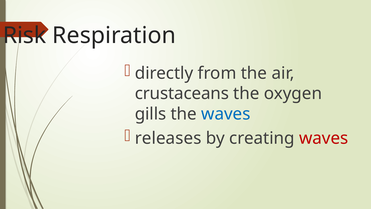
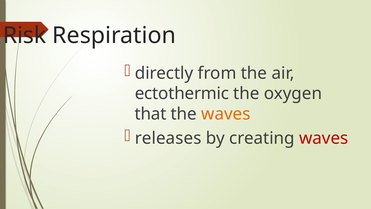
crustaceans: crustaceans -> ectothermic (182, 93)
gills: gills -> that (151, 114)
waves colour: blue -> orange (226, 114)
